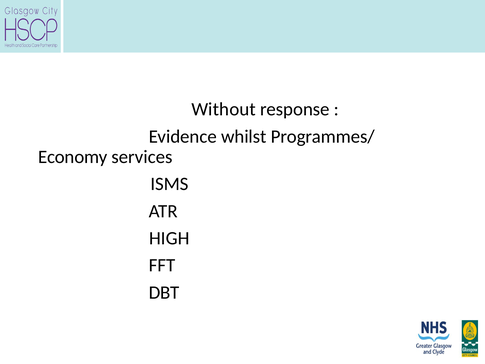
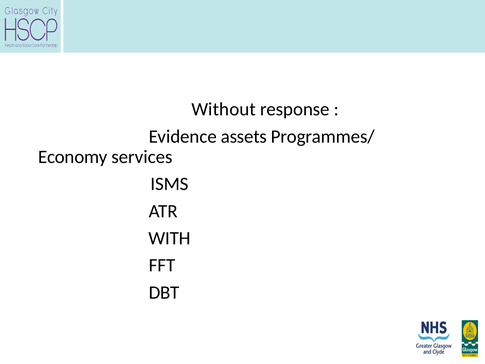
whilst: whilst -> assets (244, 136)
HIGH: HIGH -> WITH (170, 238)
